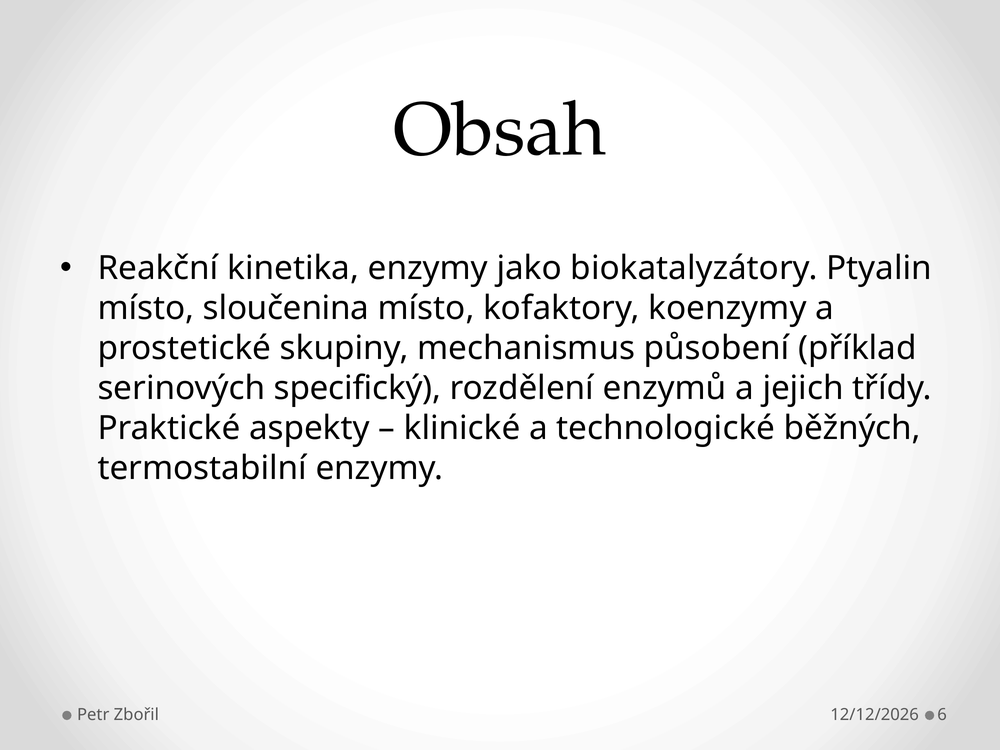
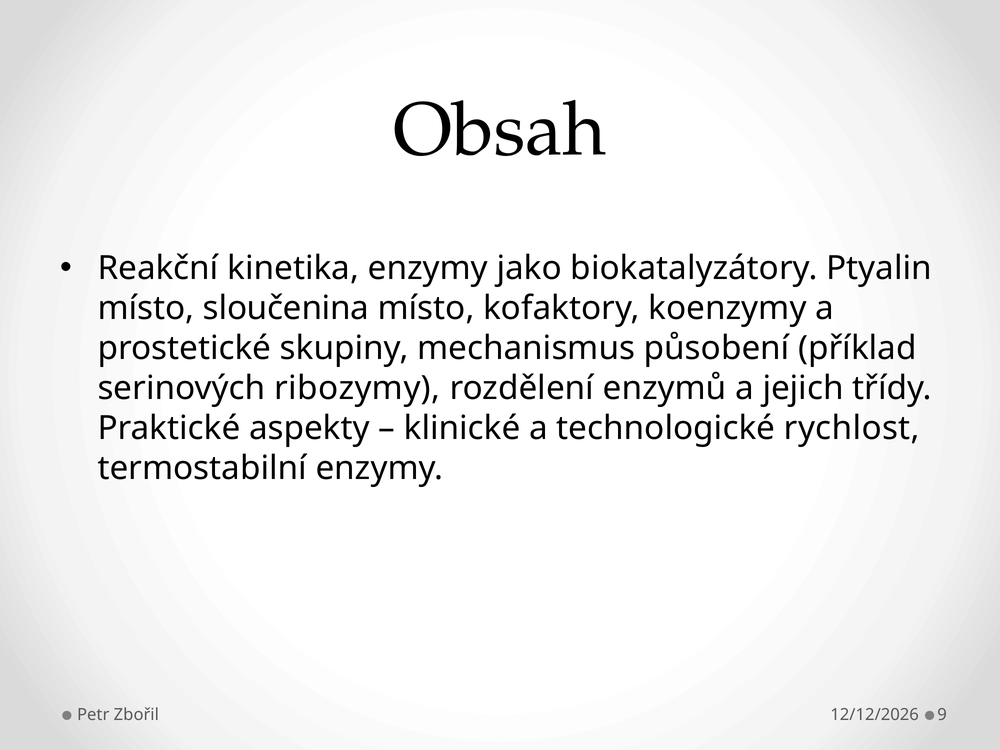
specifický: specifický -> ribozymy (357, 388)
běžných: běžných -> rychlost (852, 428)
6: 6 -> 9 (942, 715)
